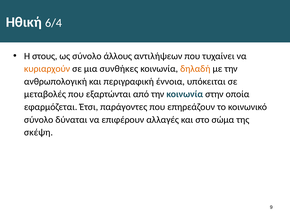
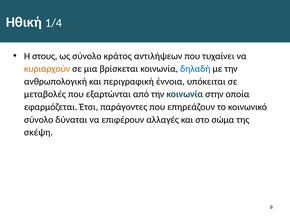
6/4: 6/4 -> 1/4 (54, 23)
άλλους: άλλους -> κράτος (118, 56)
συνθήκες: συνθήκες -> βρίσκεται (119, 69)
δηλαδή colour: orange -> blue (195, 69)
